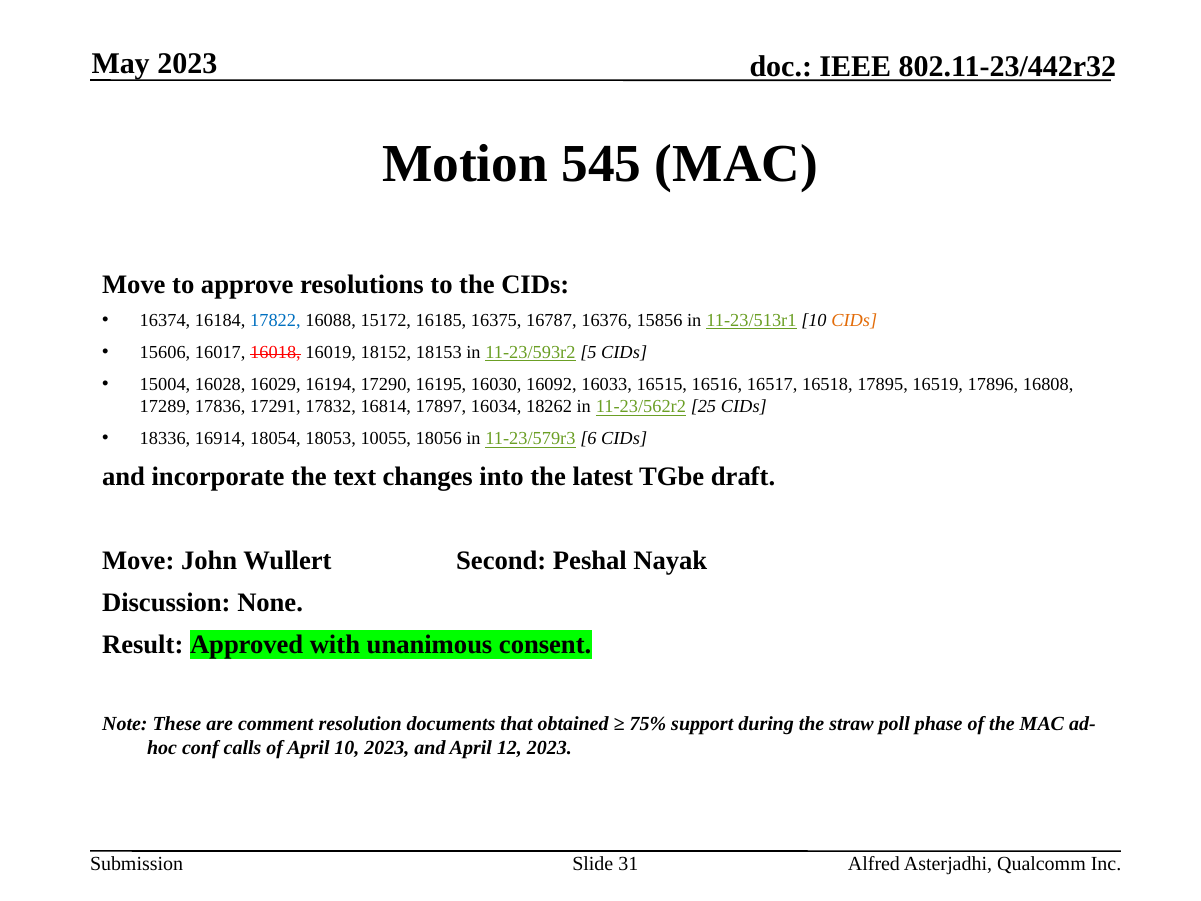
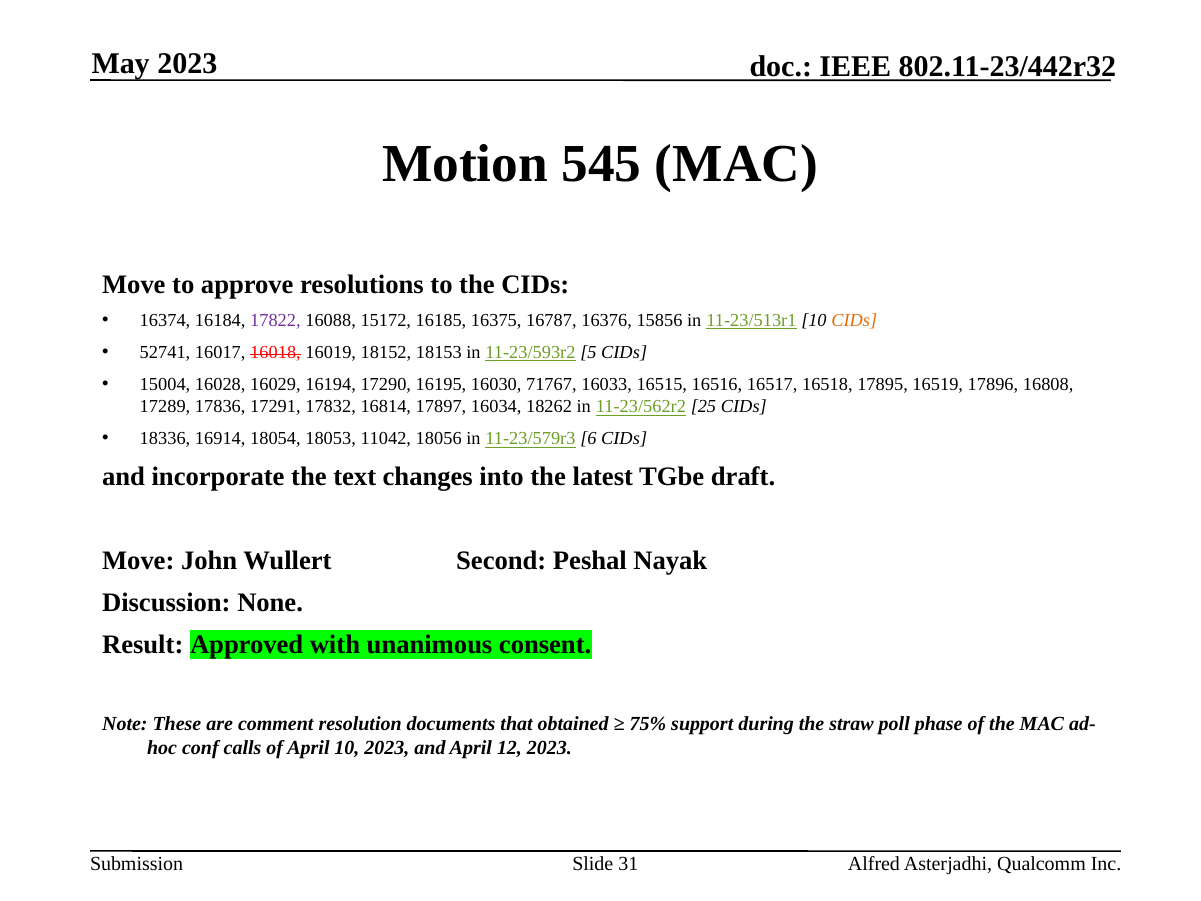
17822 colour: blue -> purple (275, 321)
15606: 15606 -> 52741 (165, 353)
16092: 16092 -> 71767 (551, 385)
10055: 10055 -> 11042 (386, 439)
